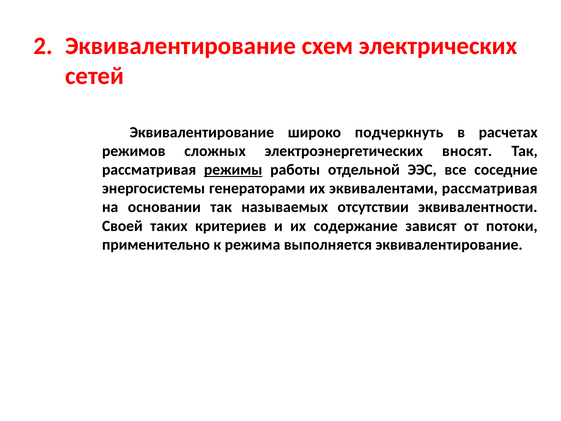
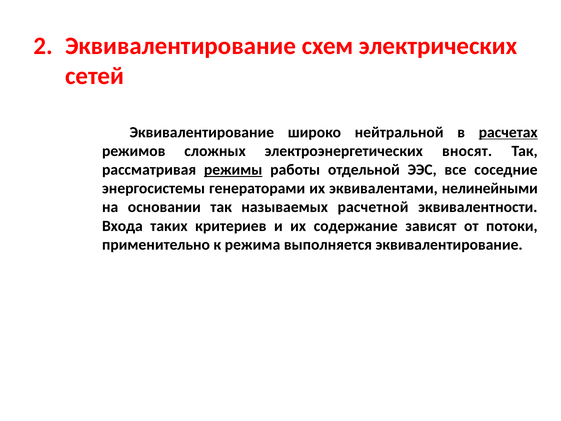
подчеркнуть: подчеркнуть -> нейтральной (399, 132)
расчетах underline: none -> present (508, 132)
эквивалентами рассматривая: рассматривая -> нелинейными (490, 188)
отсутствии: отсутствии -> расчетной (373, 207)
Своей: Своей -> Входа (122, 226)
